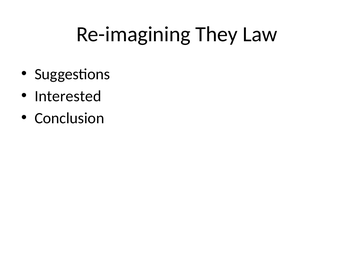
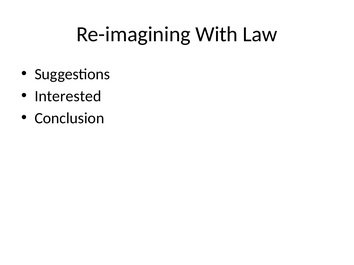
They: They -> With (217, 34)
